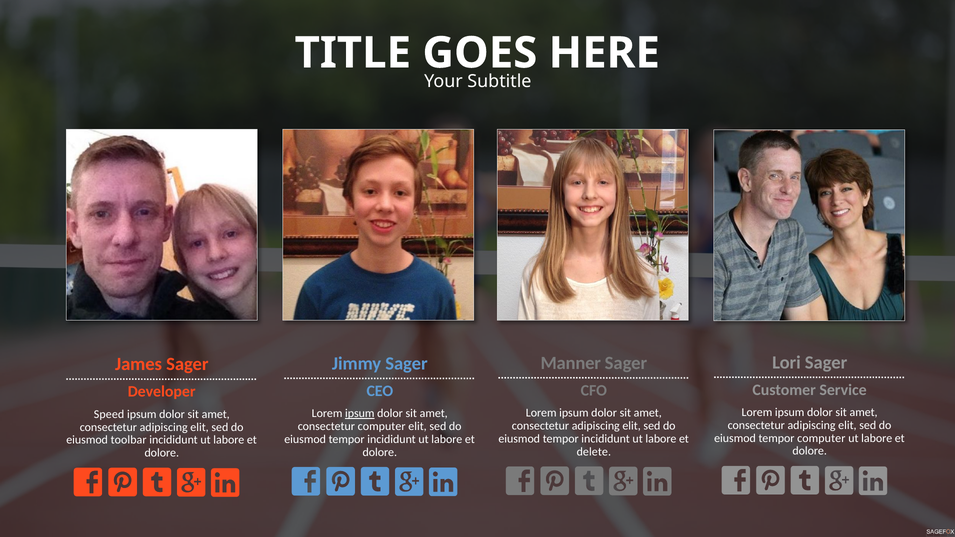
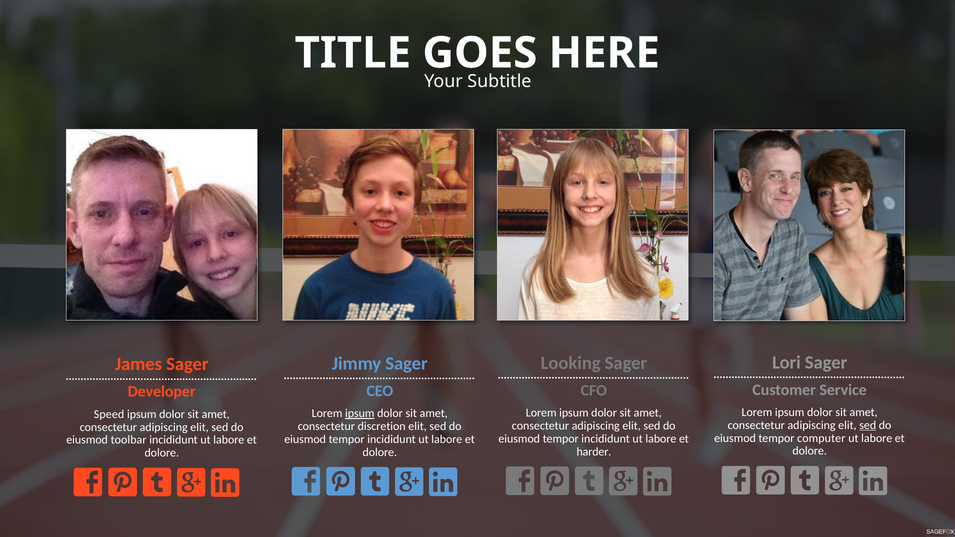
Manner: Manner -> Looking (571, 363)
sed underline: none -> present (868, 425)
consectetur computer: computer -> discretion (382, 426)
delete: delete -> harder (594, 452)
